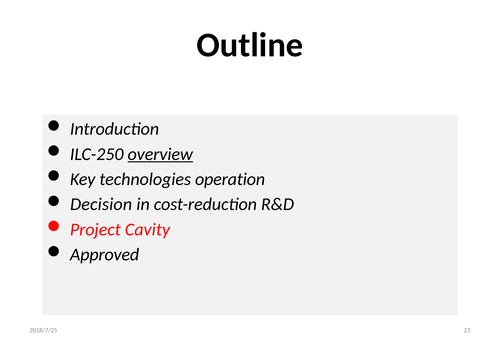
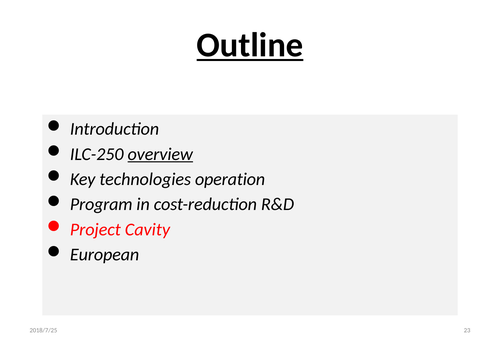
Outline underline: none -> present (250, 45)
Decision: Decision -> Program (101, 204)
Approved: Approved -> European (105, 255)
